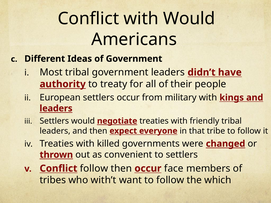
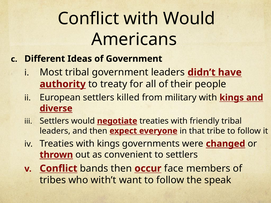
settlers occur: occur -> killed (128, 98)
leaders: leaders -> diverse (56, 109)
Treaties with killed: killed -> kings (108, 144)
Conflict follow: follow -> bands (94, 169)
which: which -> speak (218, 180)
